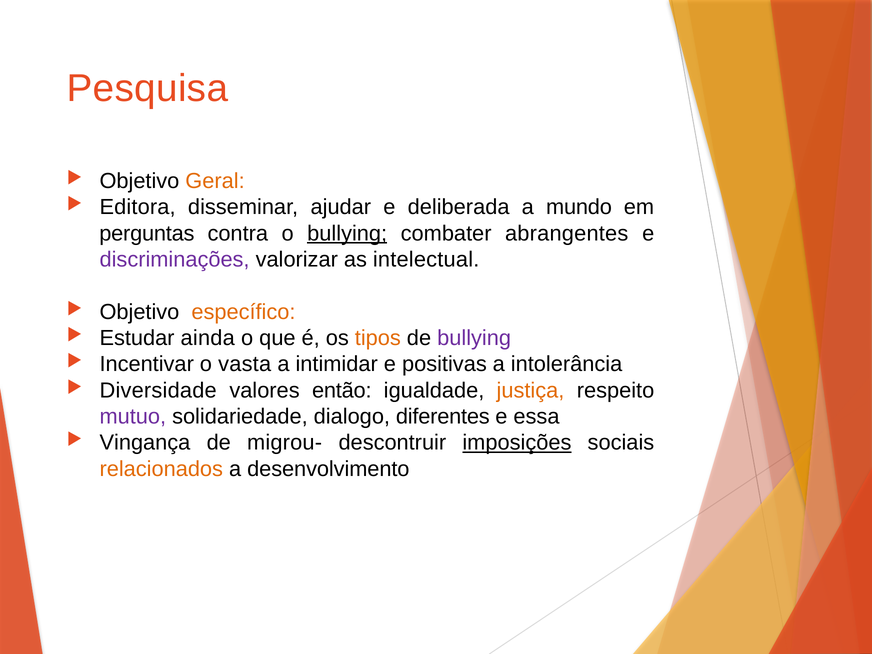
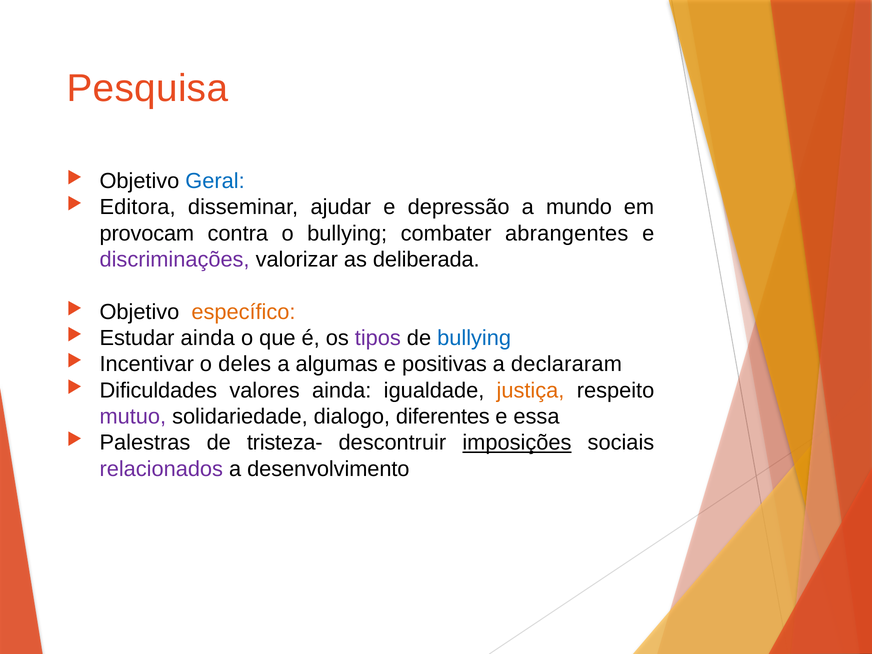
Geral colour: orange -> blue (215, 181)
deliberada: deliberada -> depressão (459, 207)
perguntas: perguntas -> provocam (147, 233)
bullying underline: present -> none (347, 233)
intelectual: intelectual -> deliberada (426, 260)
tipos colour: orange -> purple (378, 338)
bullying colour: purple -> blue (474, 338)
vasta: vasta -> deles (245, 364)
intimidar: intimidar -> algumas (337, 364)
intolerância: intolerância -> declararam (566, 364)
Diversidade: Diversidade -> Dificuldades (158, 390)
valores então: então -> ainda (342, 390)
Vingança: Vingança -> Palestras (145, 443)
migrou-: migrou- -> tristeza- (285, 443)
relacionados colour: orange -> purple (161, 469)
